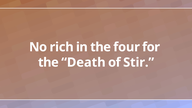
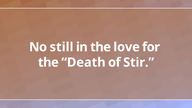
rich: rich -> still (61, 47)
four: four -> love (127, 47)
